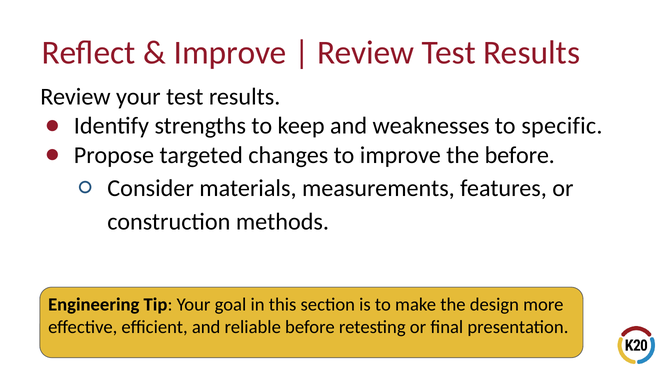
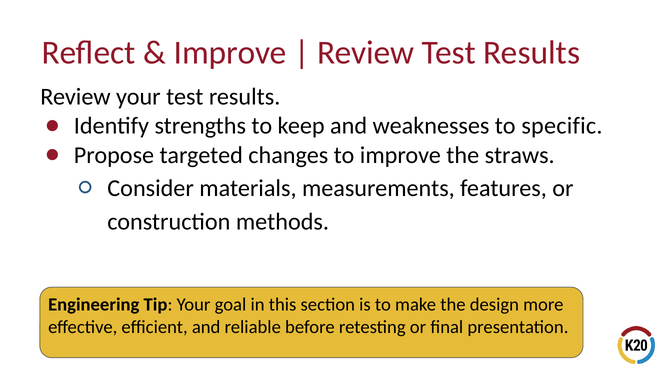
the before: before -> straws (520, 155)
